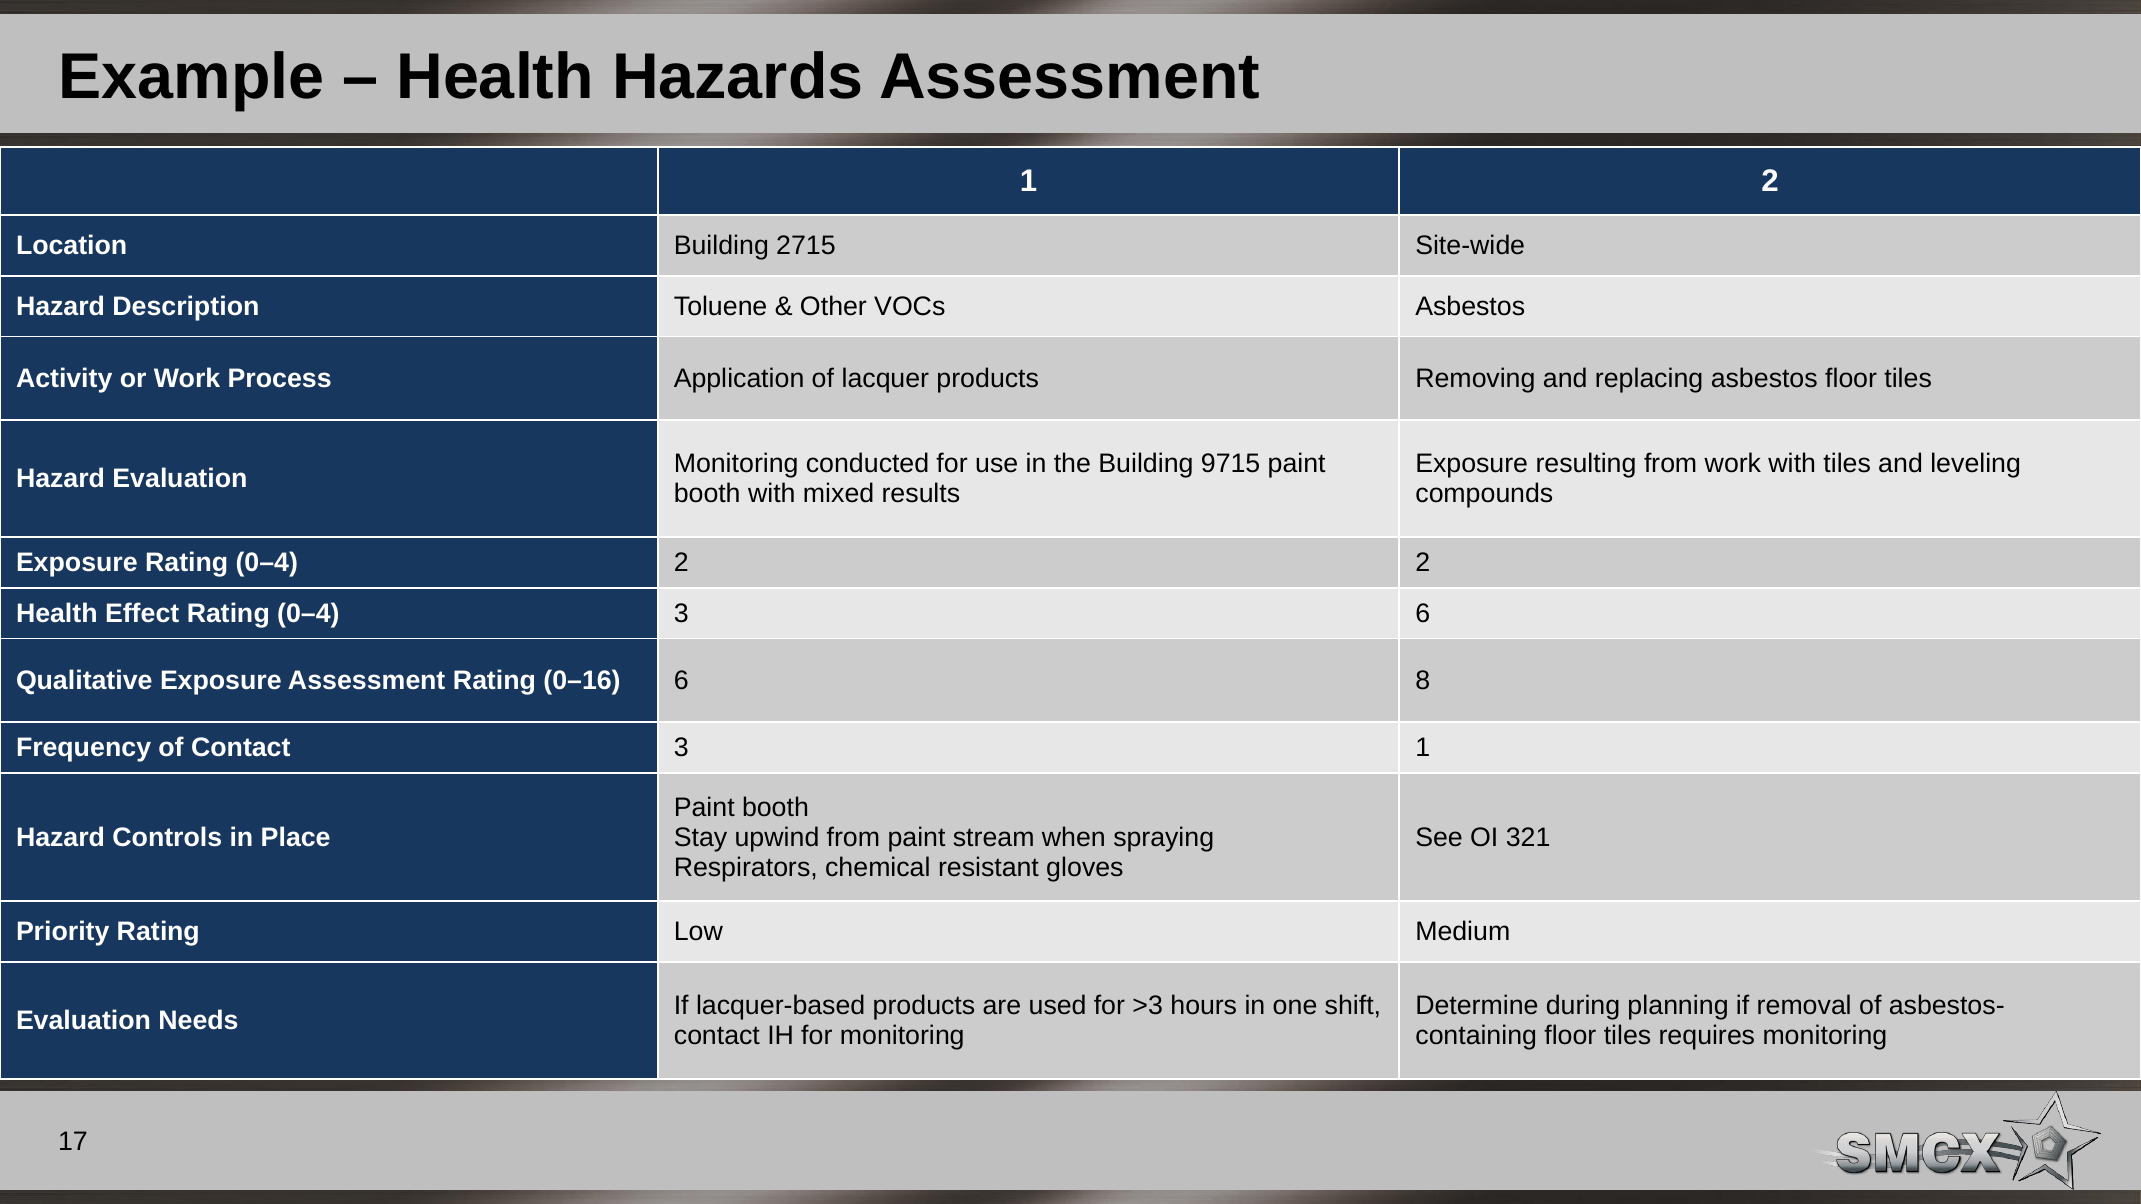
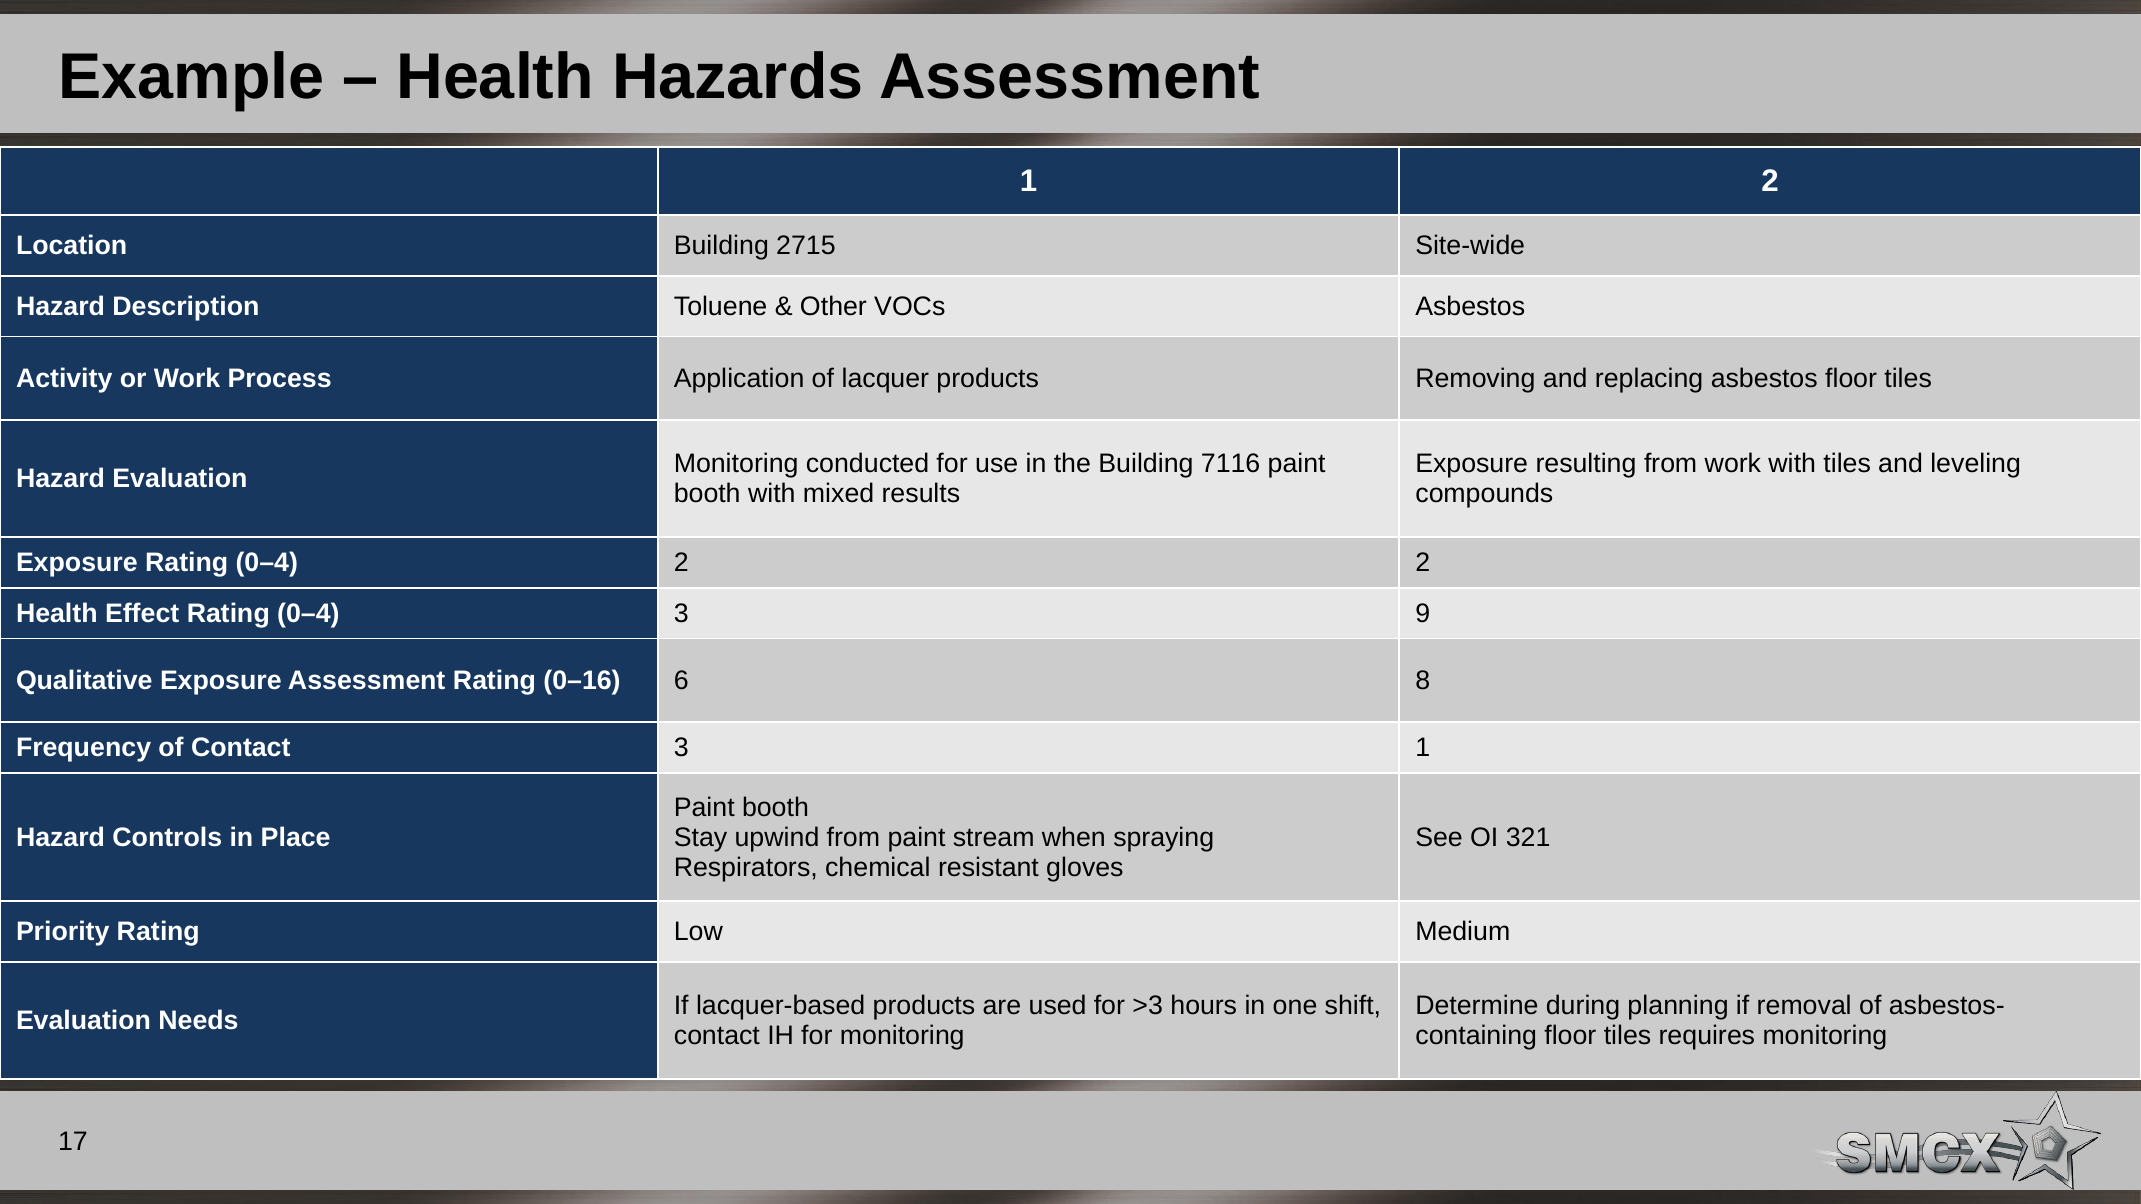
9715: 9715 -> 7116 (1231, 464)
3 6: 6 -> 9 (1423, 614)
